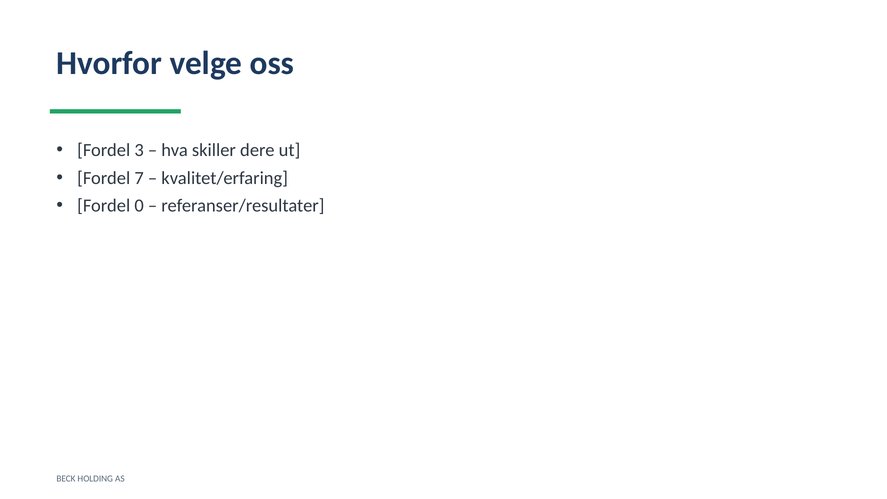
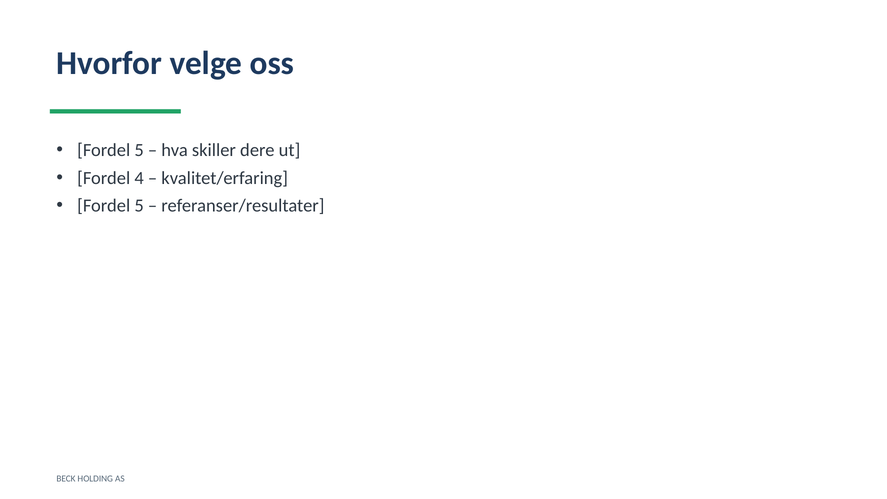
3: 3 -> 5 (139, 150)
7: 7 -> 4 (139, 178)
0: 0 -> 5 (139, 206)
